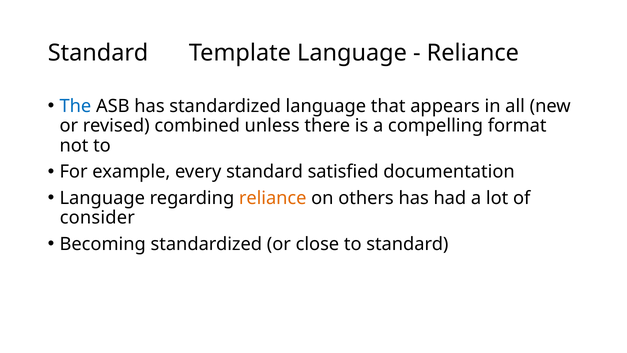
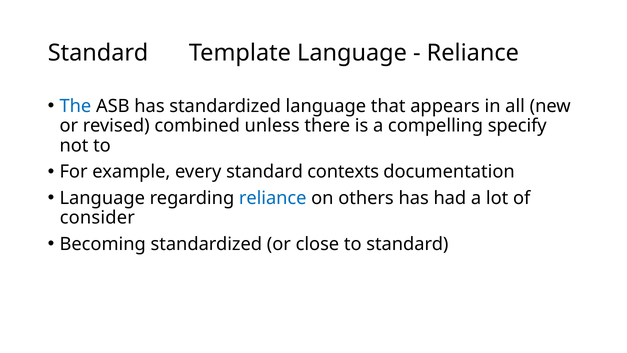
format: format -> specify (517, 126)
satisfied: satisfied -> contexts (343, 172)
reliance colour: orange -> blue (273, 198)
